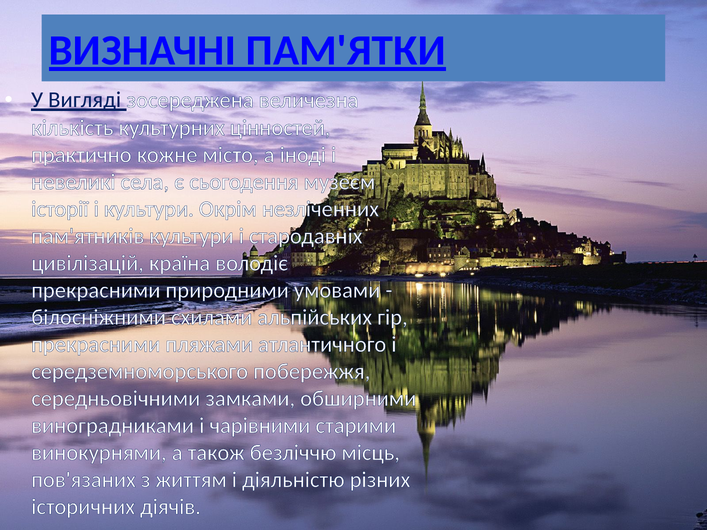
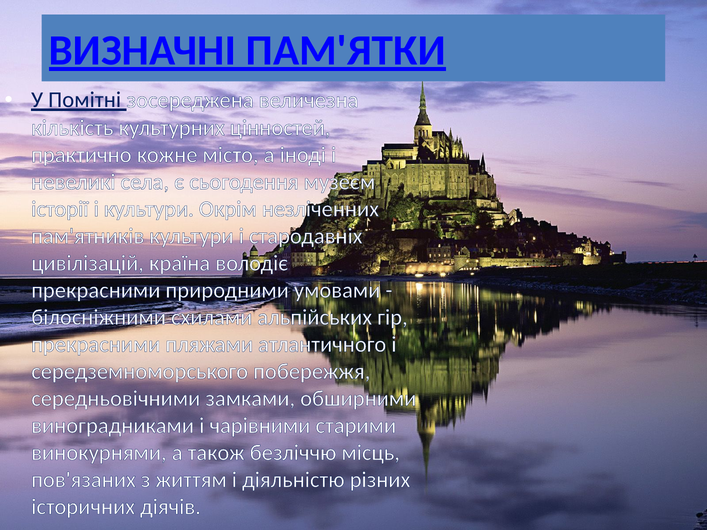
Вигляді: Вигляді -> Помітні (85, 100)
